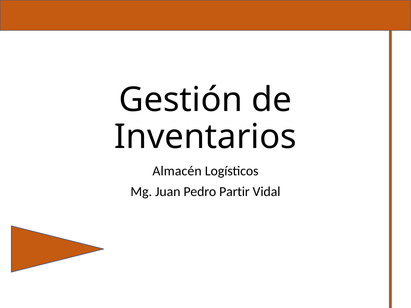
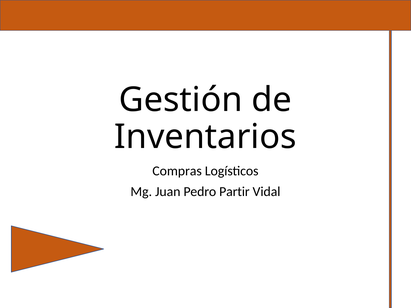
Almacén: Almacén -> Compras (177, 171)
